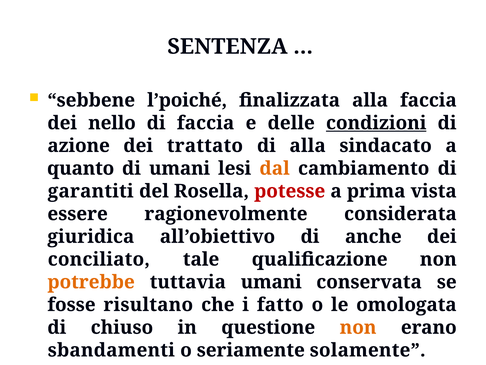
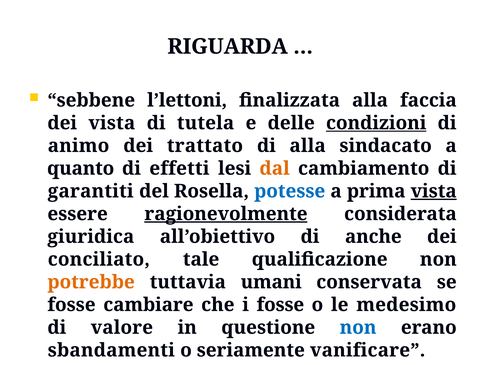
SENTENZA: SENTENZA -> RIGUARDA (228, 46)
l’poiché: l’poiché -> l’lettoni (187, 100)
dei nello: nello -> vista (112, 123)
di faccia: faccia -> tutela (206, 123)
azione: azione -> animo (78, 146)
di umani: umani -> effetti (179, 168)
potesse colour: red -> blue (290, 191)
vista underline: none -> present (434, 191)
ragionevolmente underline: none -> present (226, 214)
risultano: risultano -> cambiare (148, 304)
i fatto: fatto -> fosse (280, 304)
omologata: omologata -> medesimo (406, 304)
chiuso: chiuso -> valore (122, 327)
non colour: orange -> blue (358, 327)
solamente: solamente -> vanificare (368, 350)
